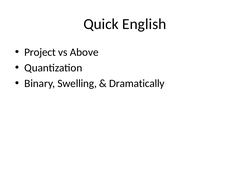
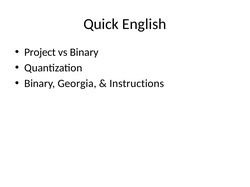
vs Above: Above -> Binary (84, 52)
Swelling: Swelling -> Georgia (77, 84)
Dramatically: Dramatically -> Instructions (137, 84)
